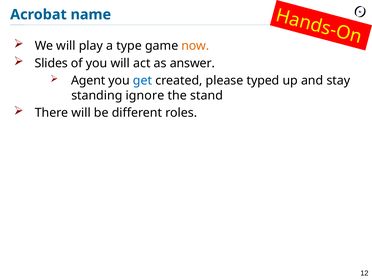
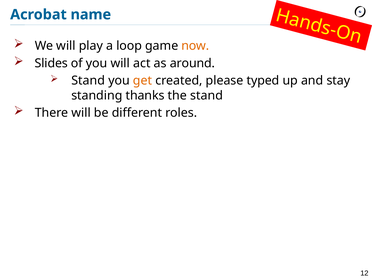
type: type -> loop (129, 46)
answer: answer -> around (192, 63)
Agent: Agent -> Stand (88, 81)
get colour: blue -> orange (143, 81)
ignore: ignore -> thanks (145, 95)
